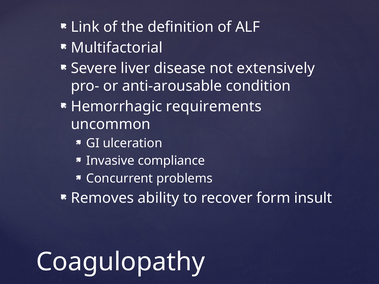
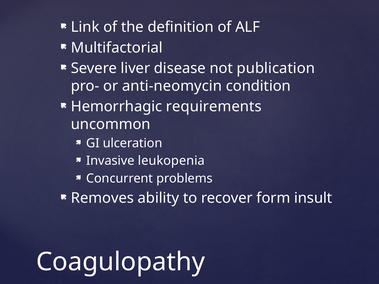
extensively: extensively -> publication (276, 68)
anti-arousable: anti-arousable -> anti-neomycin (172, 86)
compliance: compliance -> leukopenia (171, 161)
